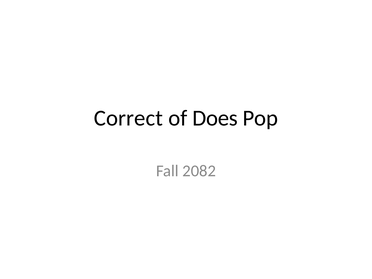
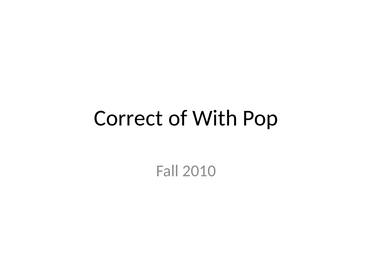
Does: Does -> With (215, 118)
2082: 2082 -> 2010 (199, 171)
